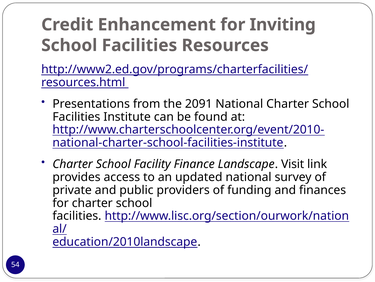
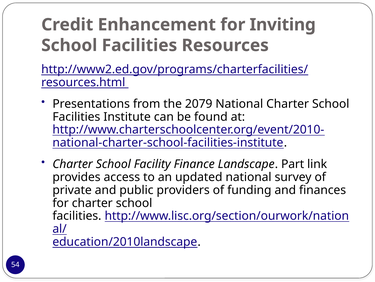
2091: 2091 -> 2079 (199, 104)
Visit: Visit -> Part (293, 164)
